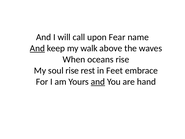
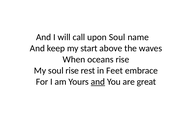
upon Fear: Fear -> Soul (117, 37)
And underline: present -> none (37, 48)
walk: walk -> start (89, 48)
hand: hand -> great (146, 82)
